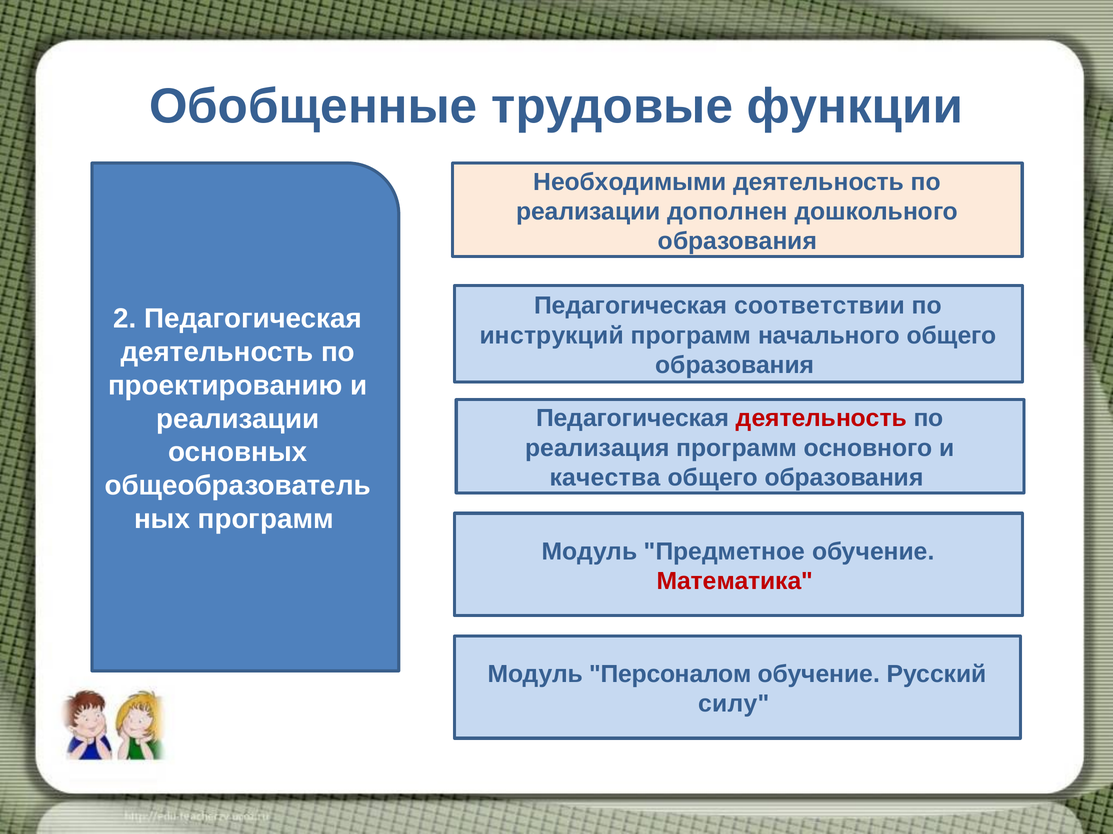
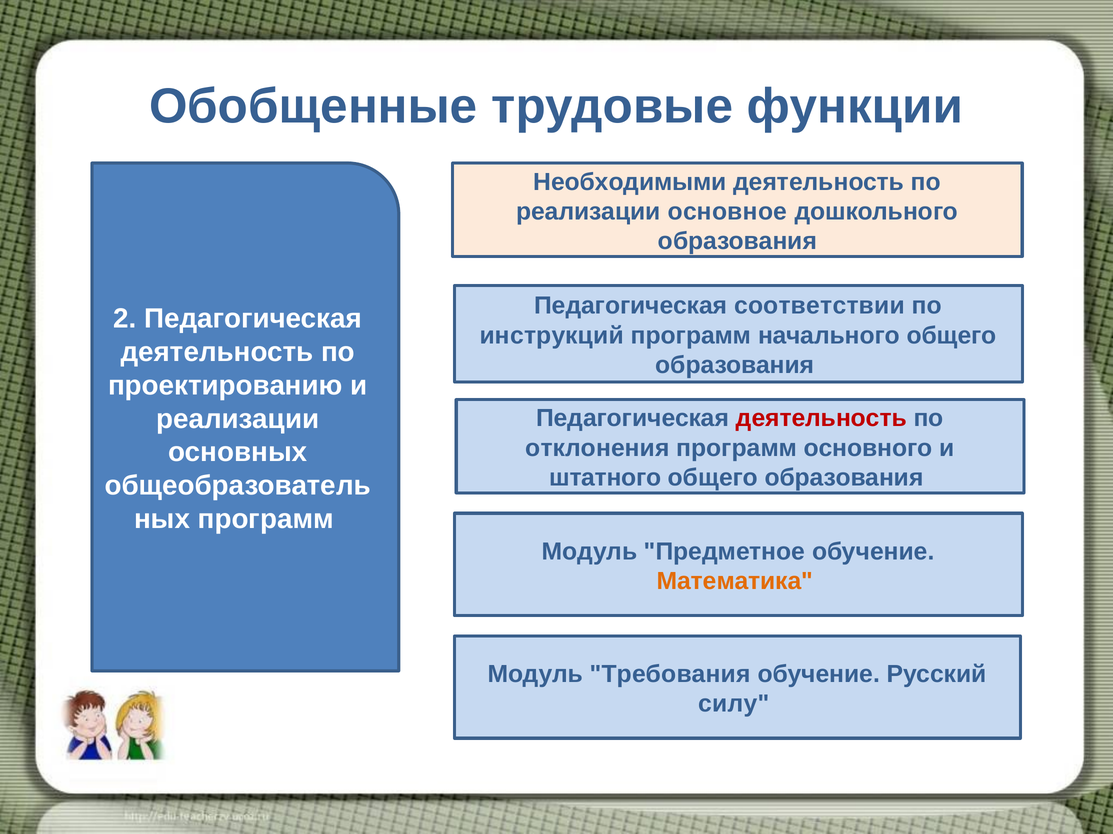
дополнен: дополнен -> основное (727, 212)
реализация: реализация -> отклонения (598, 448)
качества: качества -> штатного (605, 478)
Математика colour: red -> orange (735, 582)
Персоналом: Персоналом -> Требования (670, 675)
